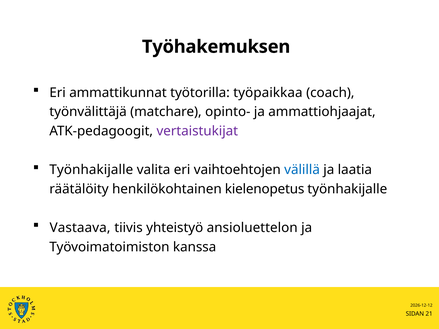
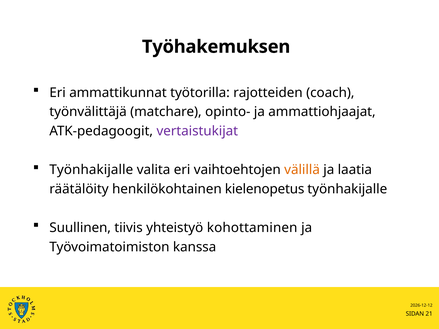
työpaikkaa: työpaikkaa -> rajotteiden (268, 93)
välillä colour: blue -> orange (302, 170)
Vastaava: Vastaava -> Suullinen (80, 228)
ansioluettelon: ansioluettelon -> kohottaminen (252, 228)
